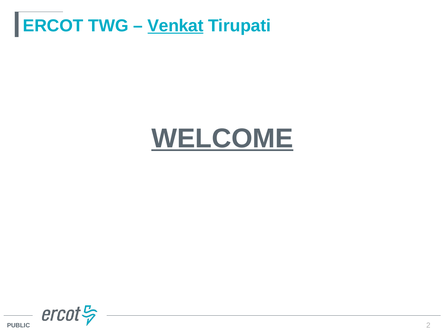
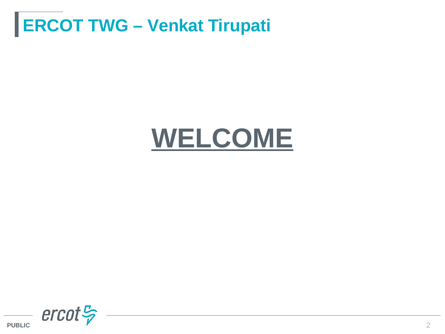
Venkat underline: present -> none (176, 26)
